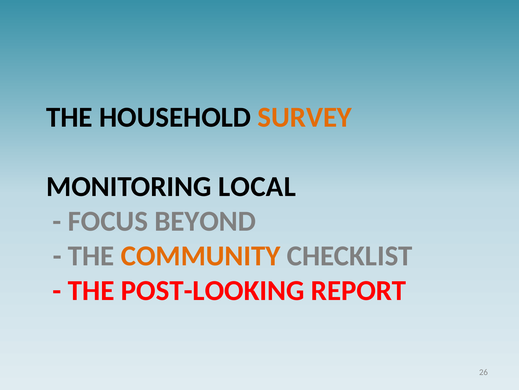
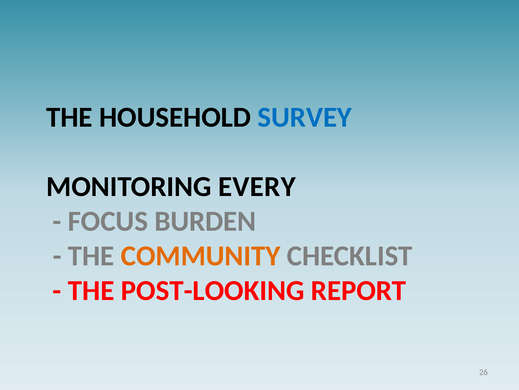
SURVEY colour: orange -> blue (305, 117)
LOCAL: LOCAL -> EVERY (257, 186)
BEYOND: BEYOND -> BURDEN (205, 221)
